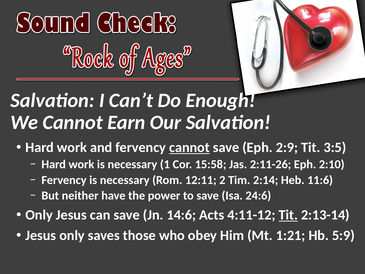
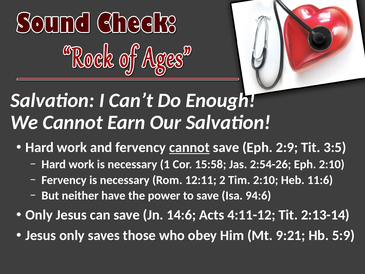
2:11-26: 2:11-26 -> 2:54-26 (271, 164)
Tim 2:14: 2:14 -> 2:10 (266, 180)
24:6: 24:6 -> 94:6 (258, 196)
Tit underline: present -> none (288, 215)
1:21: 1:21 -> 9:21 (291, 235)
